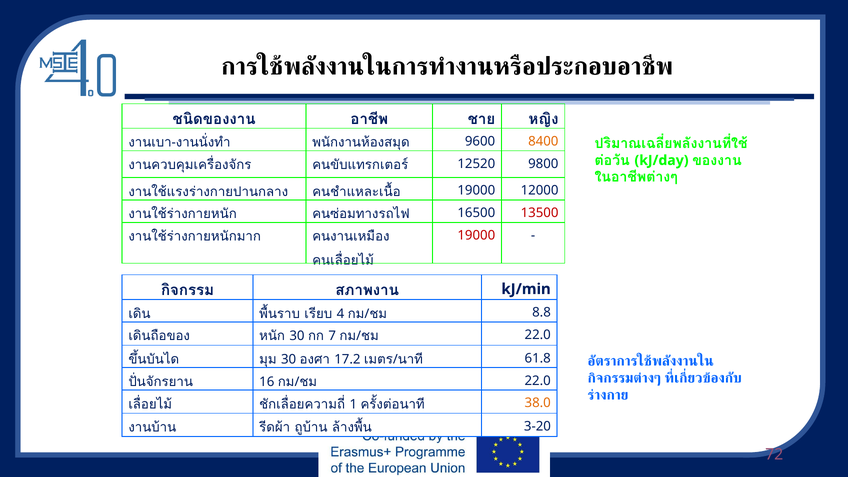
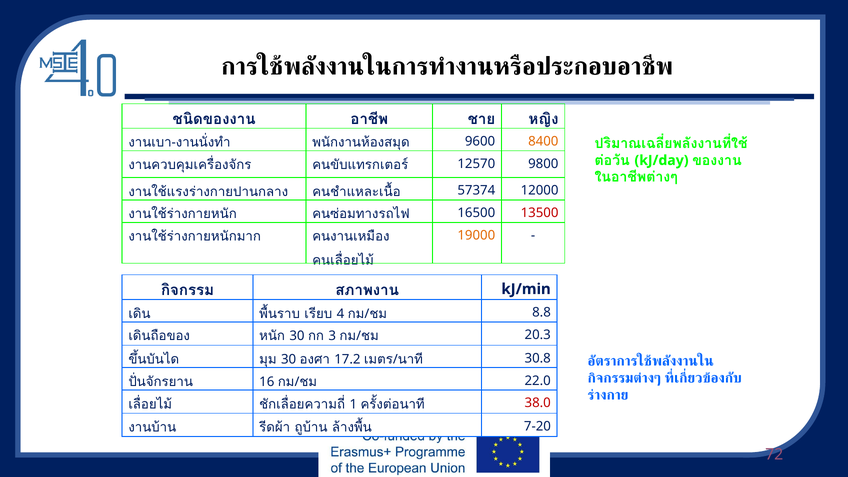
12520: 12520 -> 12570 (476, 164)
19000: 19000 -> 57374 (476, 191)
19000 colour: red -> orange (476, 235)
7: 7 -> 3 (332, 336)
22.0: 22.0 -> 20.3 (538, 335)
61.8: 61.8 -> 30.8 (538, 358)
38.0 colour: orange -> red (538, 403)
3-20: 3-20 -> 7-20 (537, 426)
